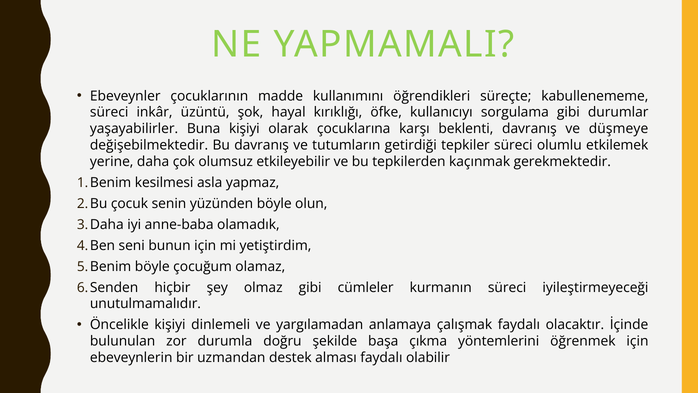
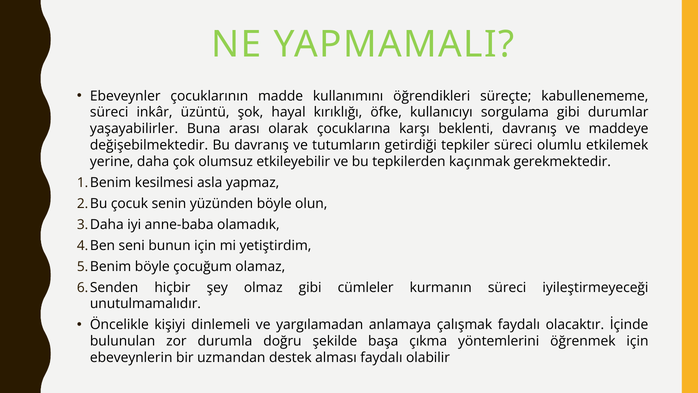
Buna kişiyi: kişiyi -> arası (244, 129)
düşmeye: düşmeye -> maddeye (619, 129)
